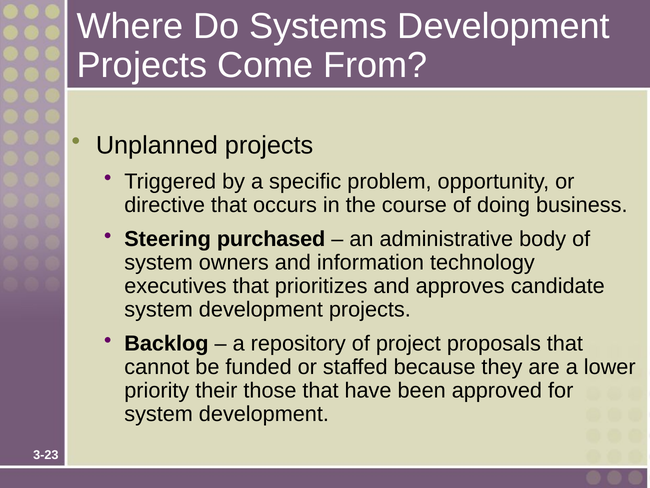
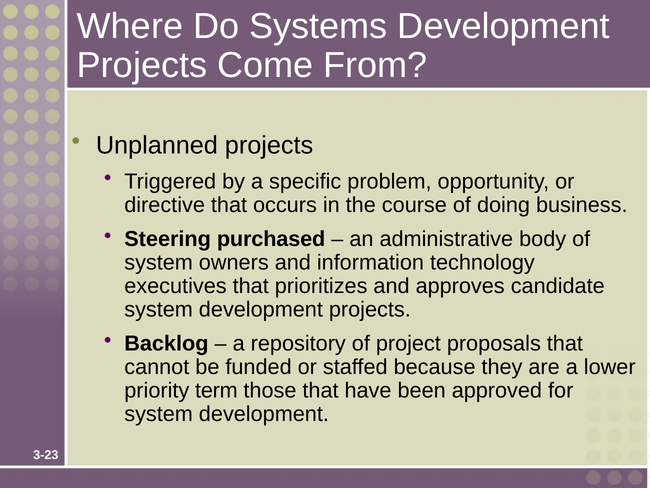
their: their -> term (216, 390)
